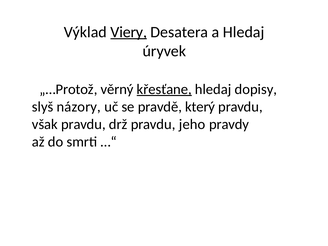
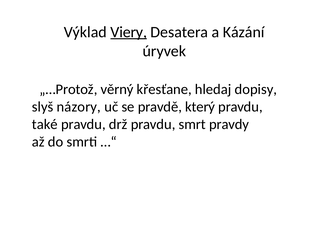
a Hledaj: Hledaj -> Kázání (244, 32)
křesťane underline: present -> none (164, 89)
však: však -> také (45, 124)
jeho: jeho -> smrt (192, 124)
